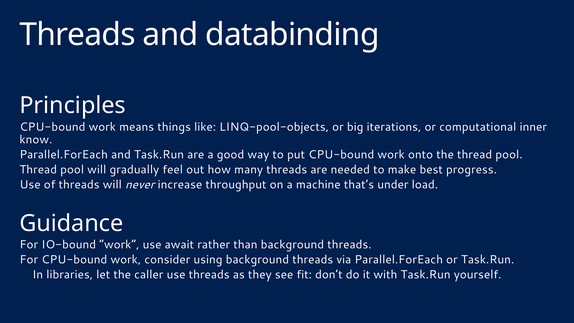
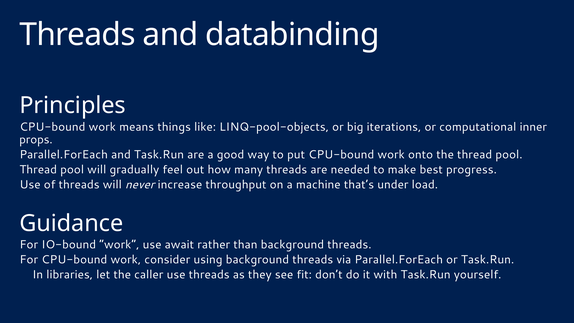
know: know -> props (36, 140)
